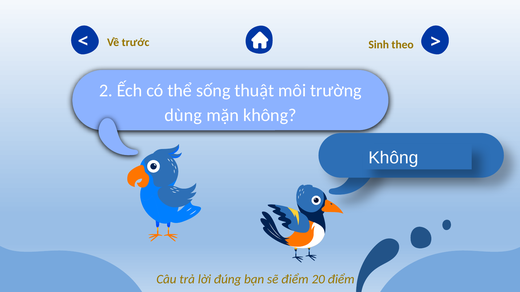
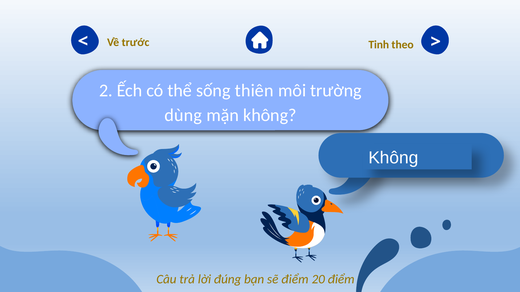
Sinh: Sinh -> Tinh (379, 45)
thuật: thuật -> thiên (254, 91)
